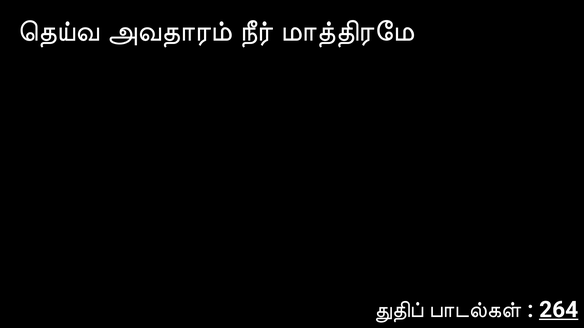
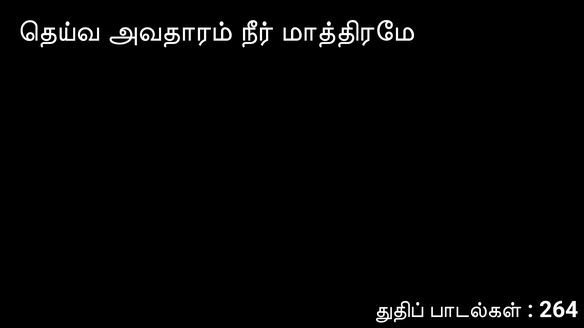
264 underline: present -> none (559, 310)
